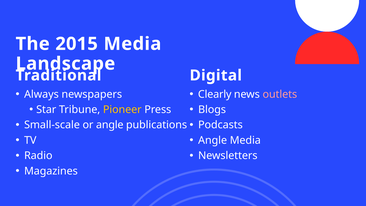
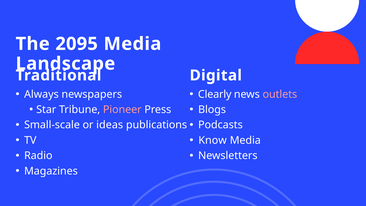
2015: 2015 -> 2095 (77, 44)
Pioneer colour: yellow -> pink (122, 110)
or angle: angle -> ideas (110, 125)
Angle: Angle -> Know (213, 140)
